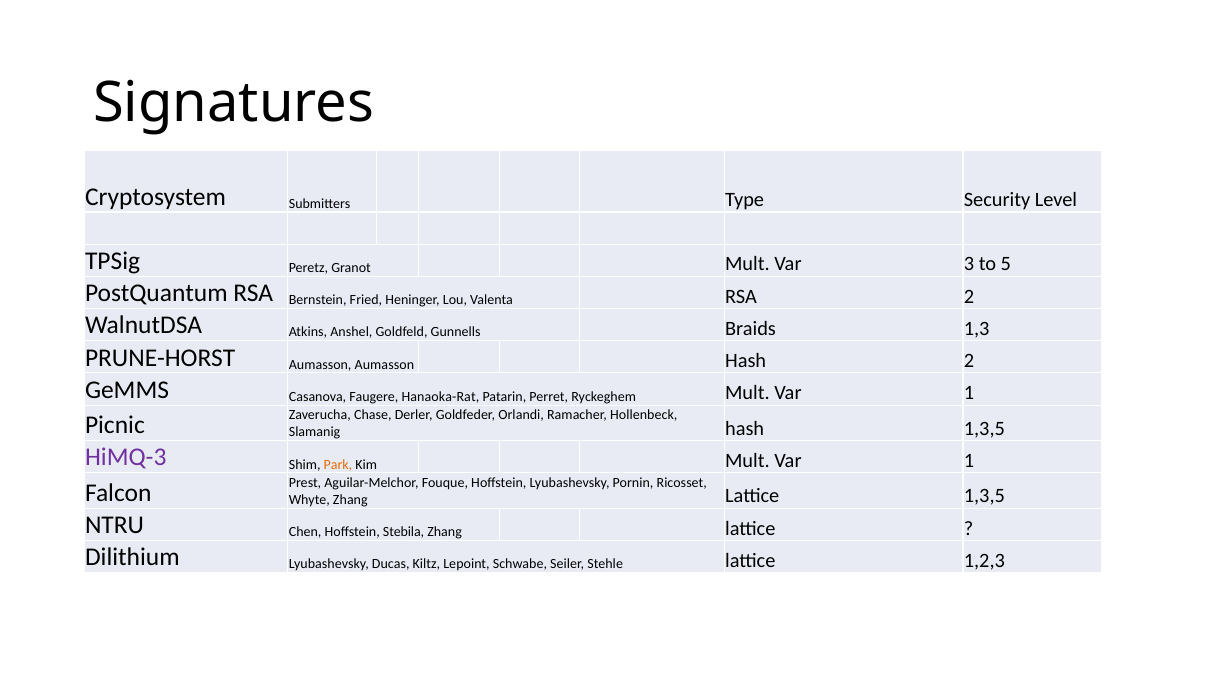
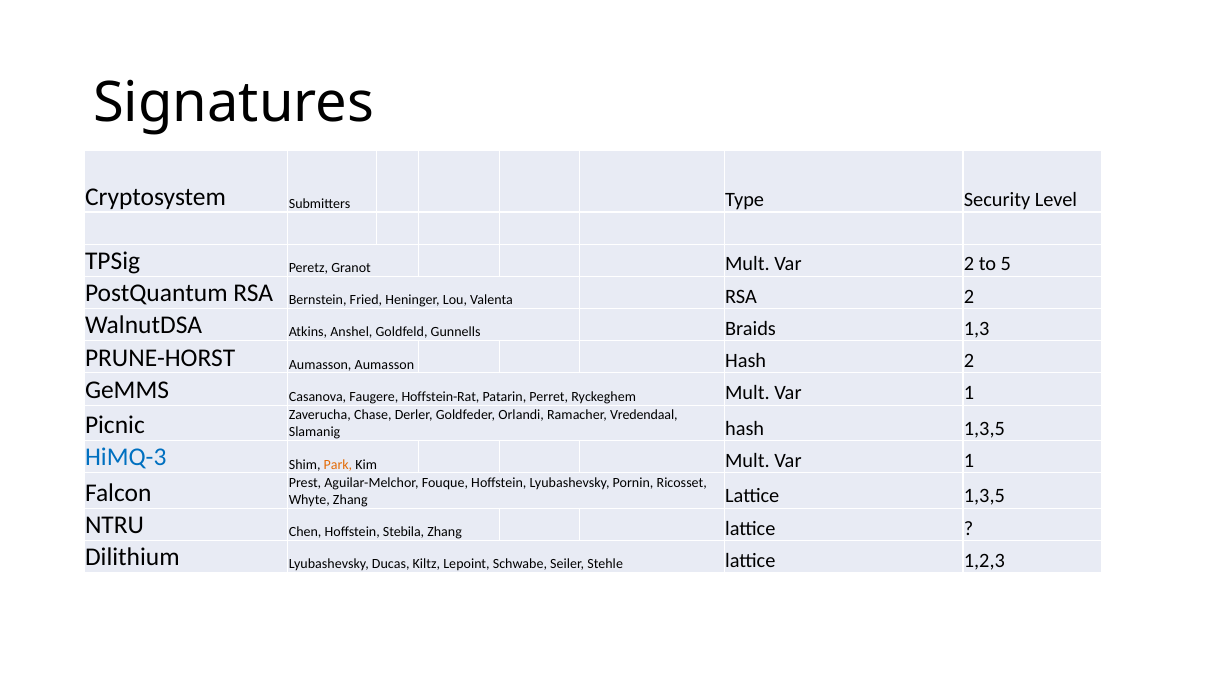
Var 3: 3 -> 2 (969, 264)
Hanaoka-Rat: Hanaoka-Rat -> Hoffstein-Rat (440, 397)
Hollenbeck: Hollenbeck -> Vredendaal (644, 415)
HiMQ-3 colour: purple -> blue (126, 458)
